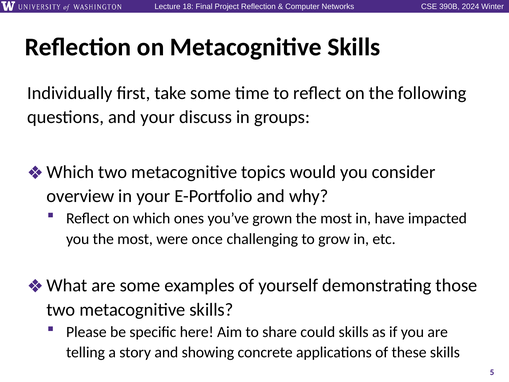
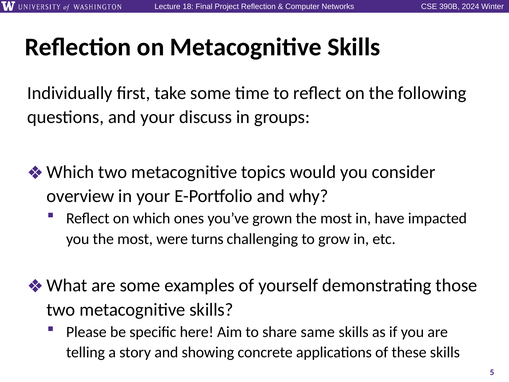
once: once -> turns (207, 239)
could: could -> same (318, 332)
